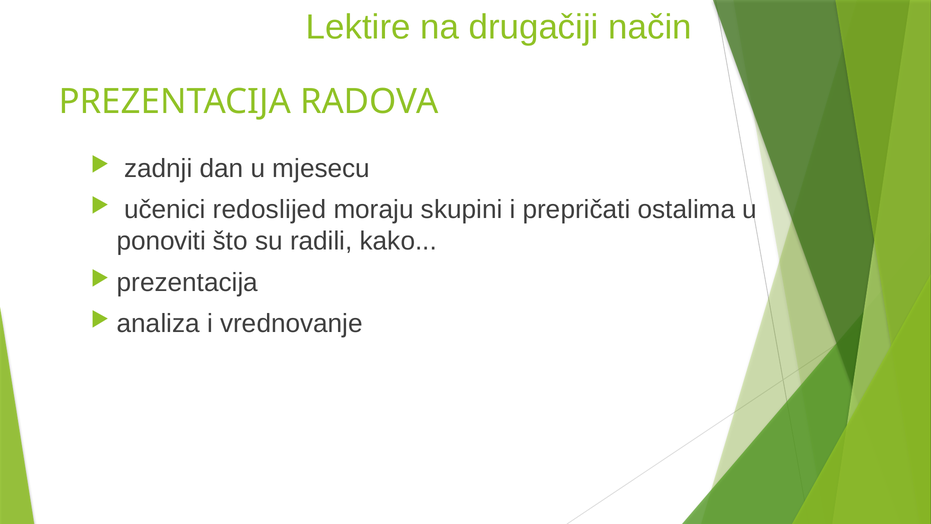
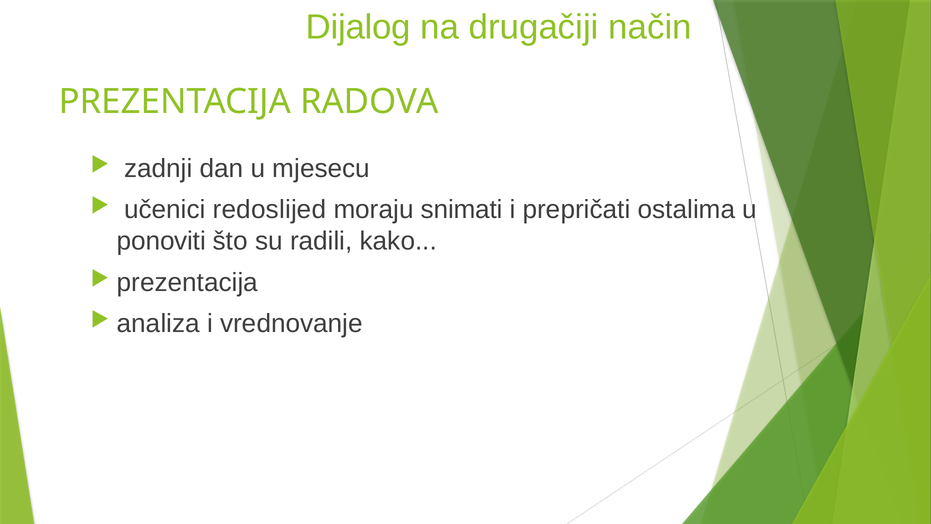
Lektire: Lektire -> Dijalog (358, 27)
skupini: skupini -> snimati (462, 210)
